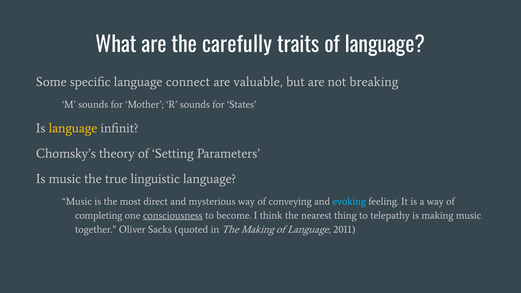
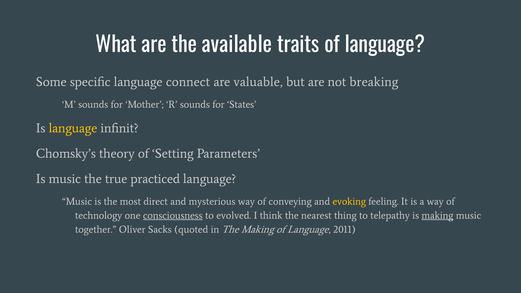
carefully: carefully -> available (237, 45)
linguistic: linguistic -> practiced (155, 179)
evoking colour: light blue -> yellow (349, 202)
completing: completing -> technology (99, 215)
become: become -> evolved (234, 215)
making underline: none -> present (437, 215)
